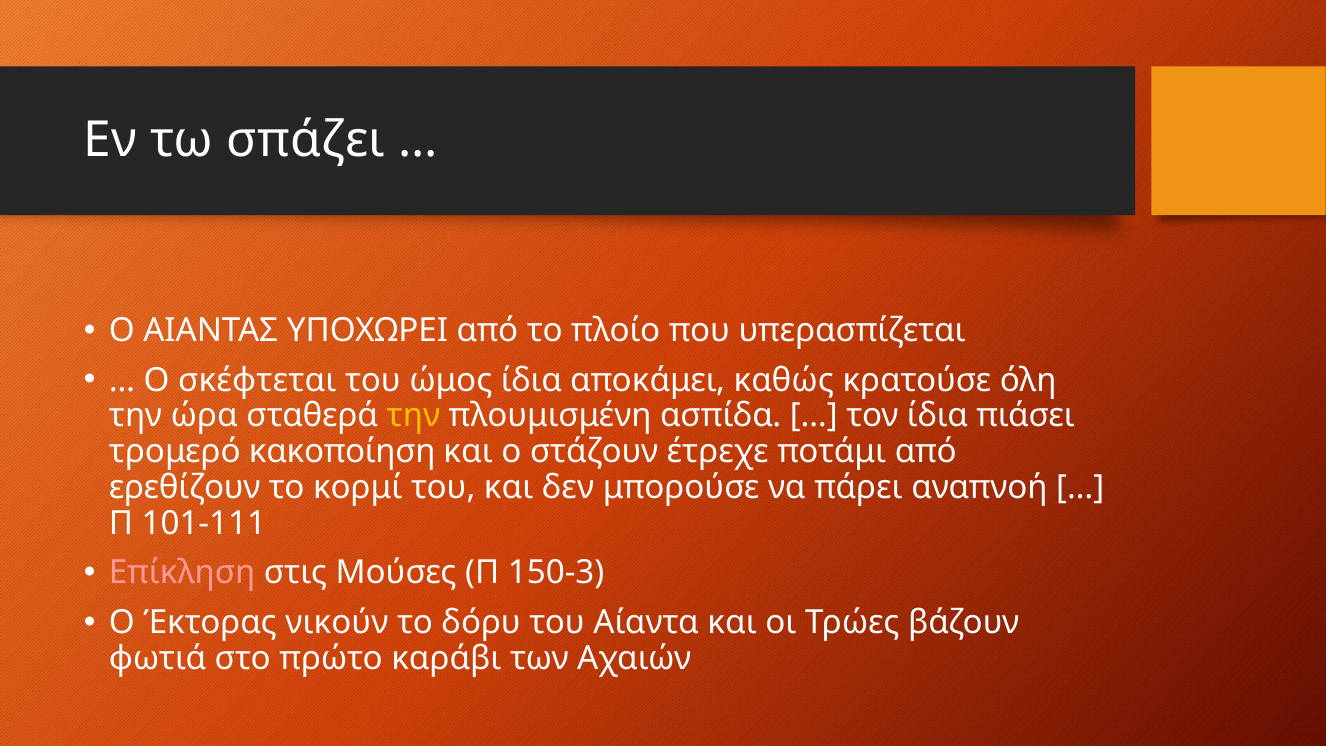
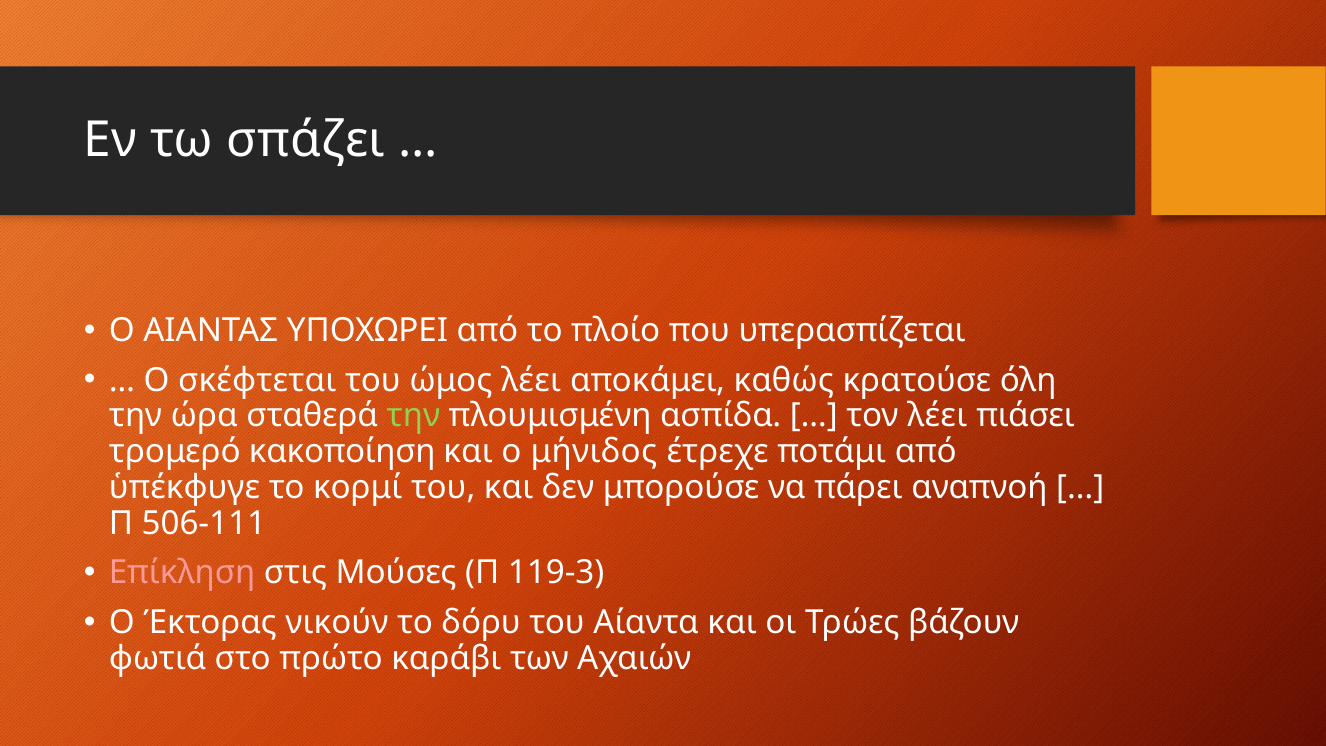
ώμος ίδια: ίδια -> λέει (531, 380)
την colour: yellow -> light green (413, 416)
τον ίδια: ίδια -> λέει (937, 416)
στάζουν: στάζουν -> μήνιδος (594, 452)
ερεθίζουν: ερεθίζουν -> ὑπέκφυγε (184, 487)
101-111: 101-111 -> 506-111 (204, 523)
150-3: 150-3 -> 119-3 (556, 573)
